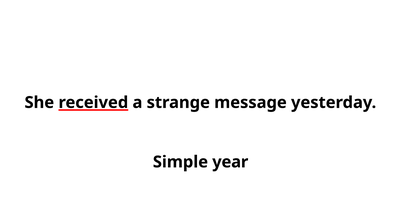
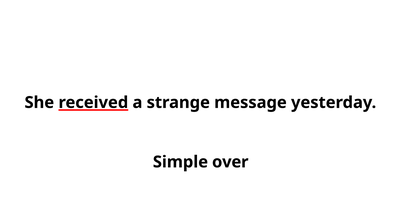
year: year -> over (230, 162)
